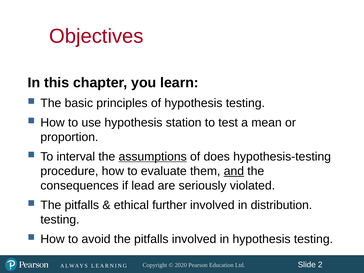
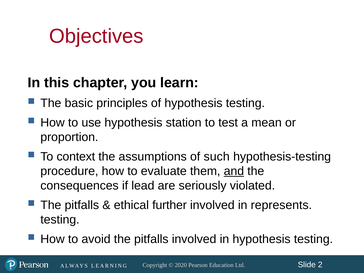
interval: interval -> context (76, 157)
assumptions underline: present -> none (153, 157)
does: does -> such (217, 157)
distribution: distribution -> represents (281, 205)
